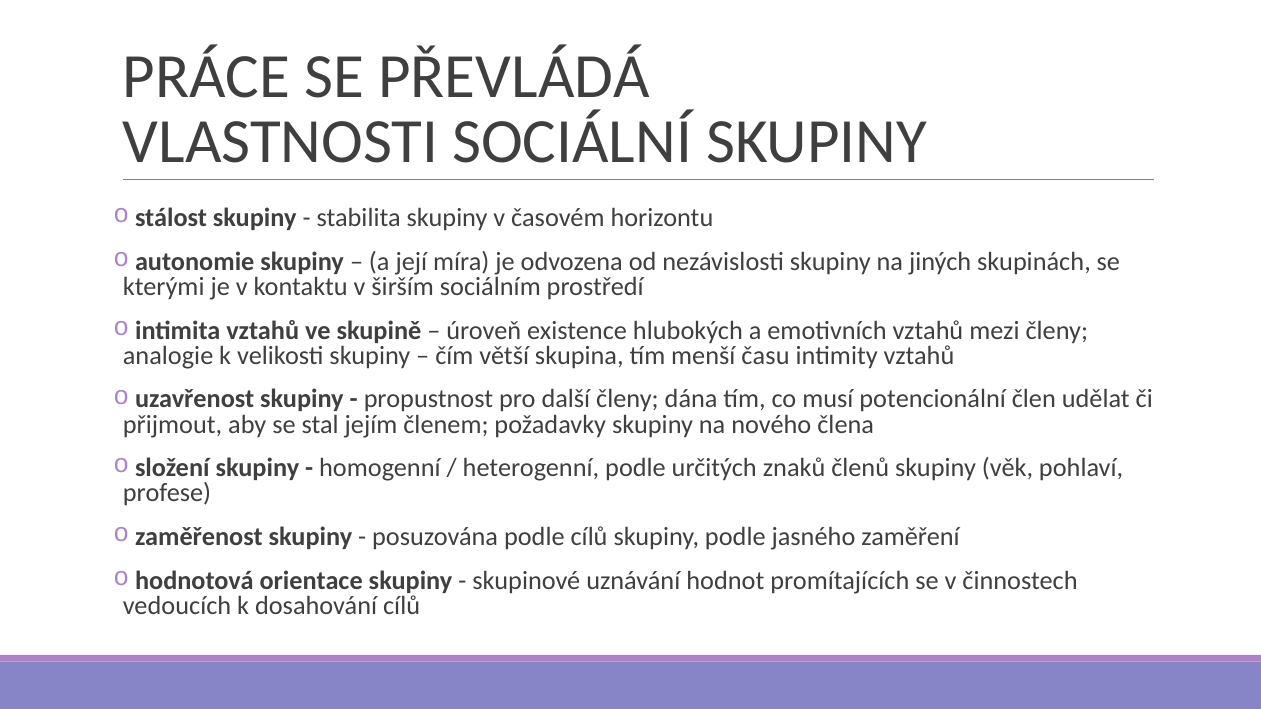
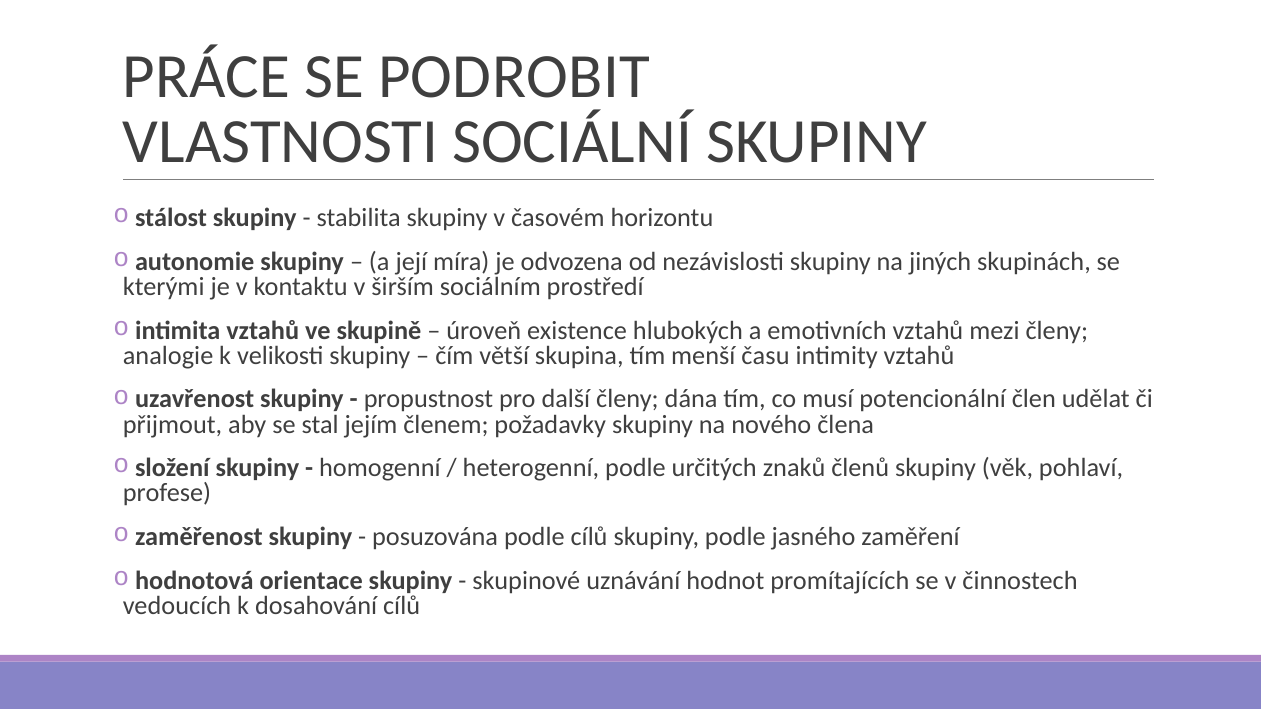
PŘEVLÁDÁ: PŘEVLÁDÁ -> PODROBIT (514, 77)
